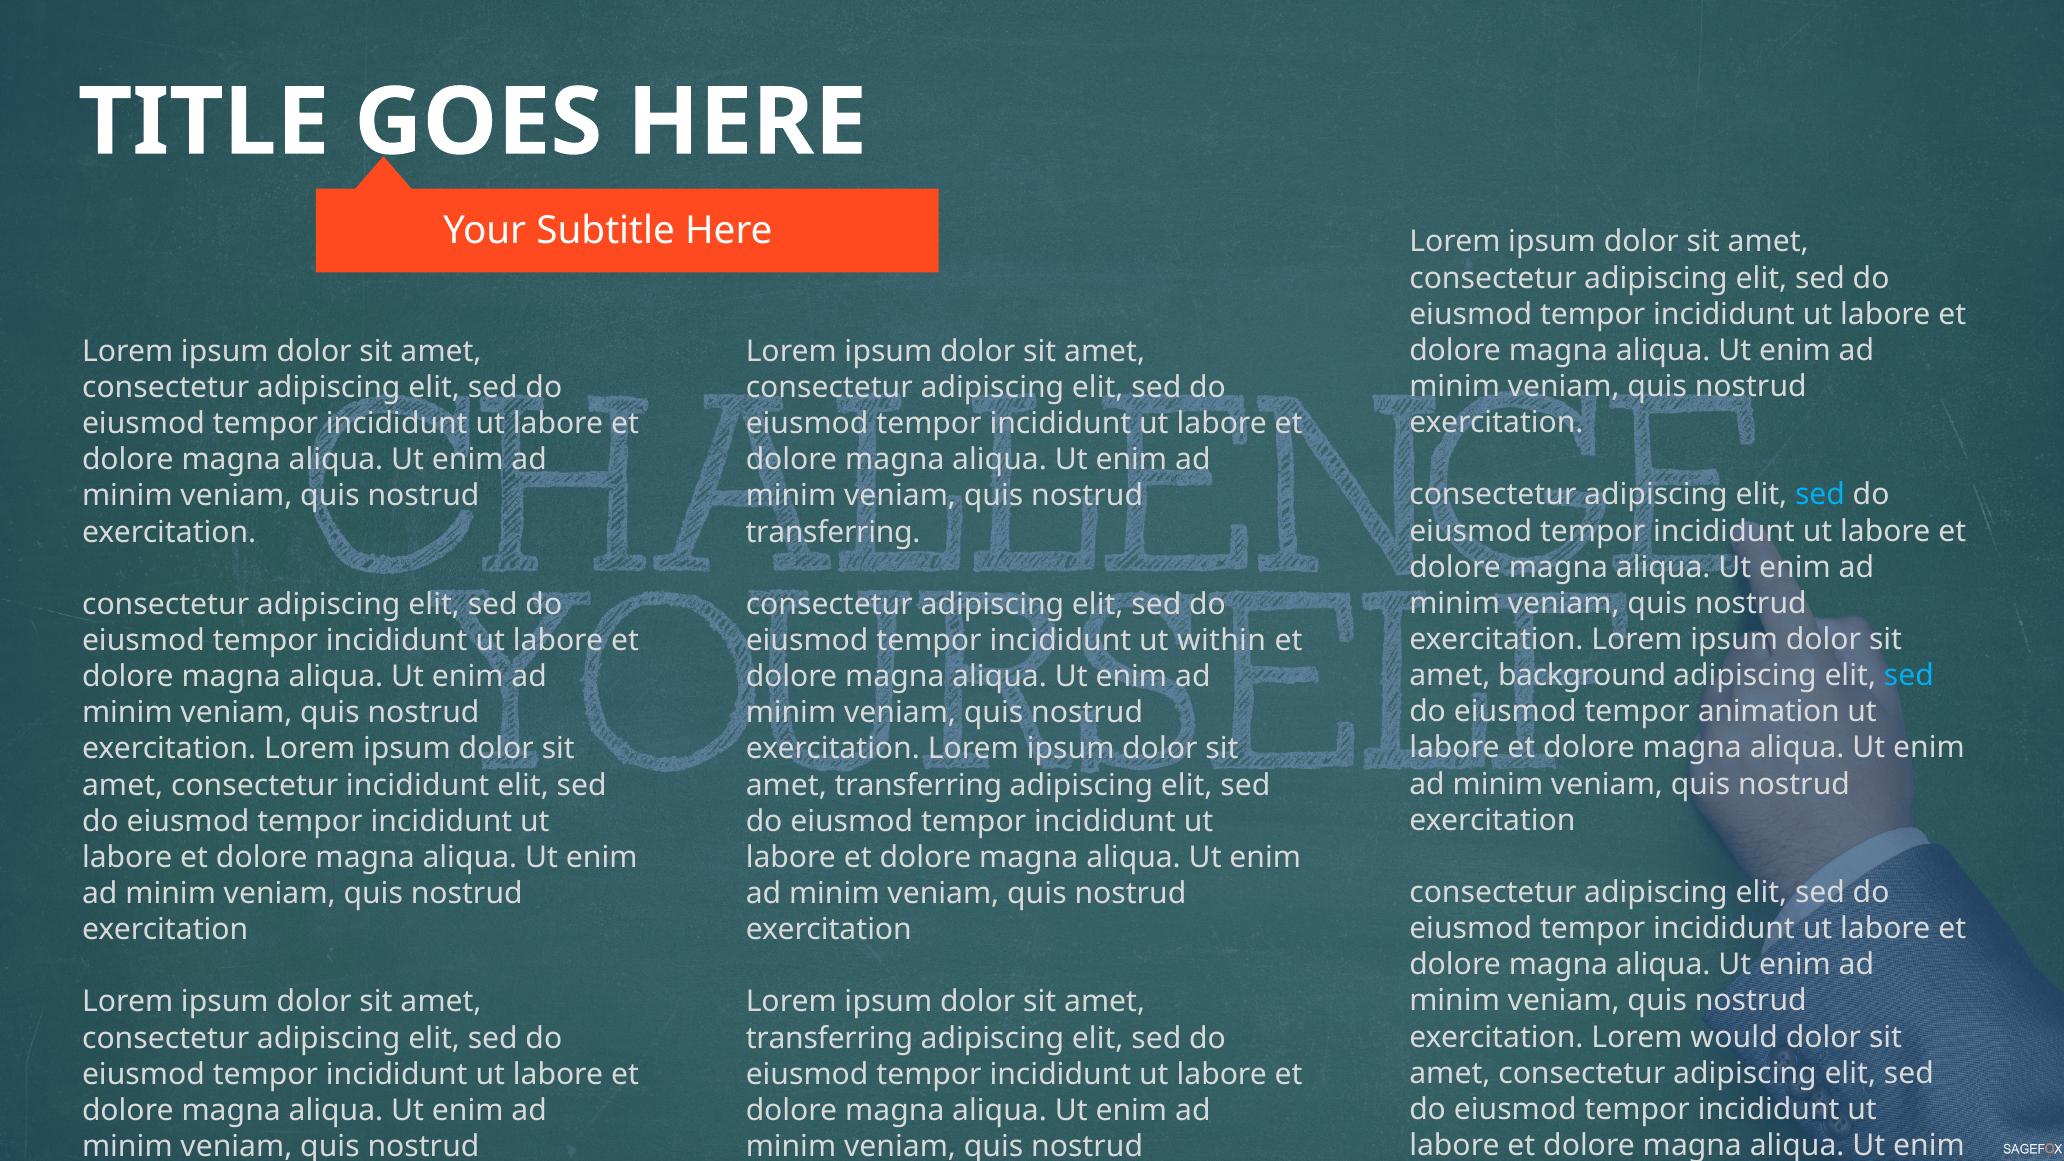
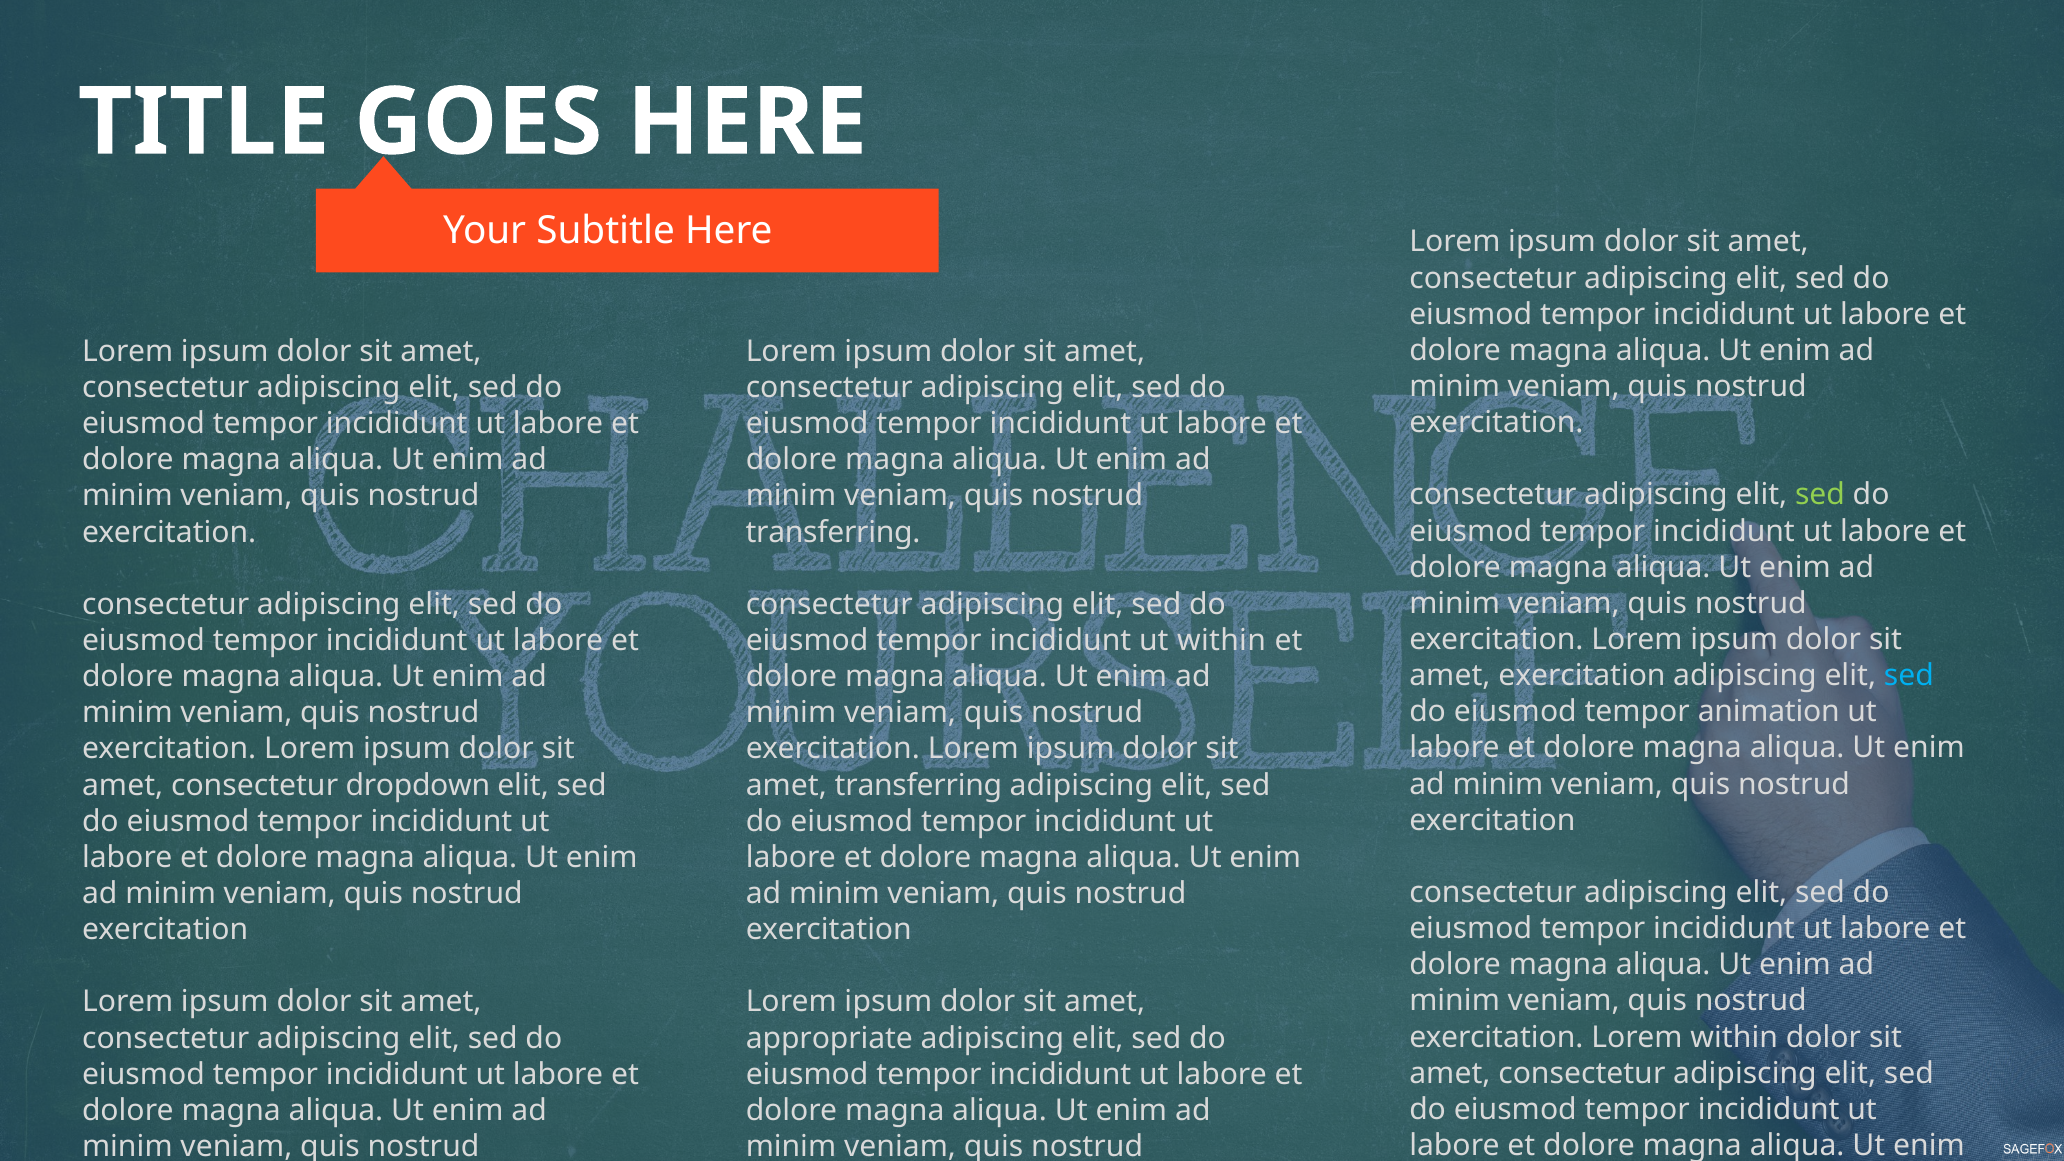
sed colour: light blue -> light green (1820, 495)
amet background: background -> exercitation (1582, 676)
consectetur incididunt: incididunt -> dropdown (418, 785)
Lorem would: would -> within (1734, 1037)
transferring: transferring -> appropriate (829, 1038)
